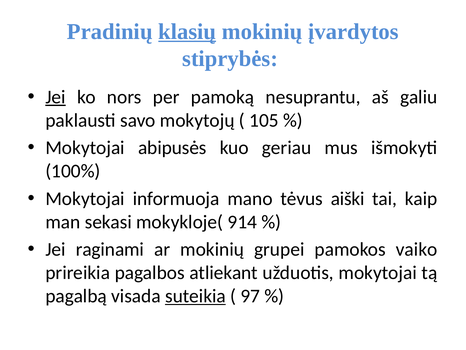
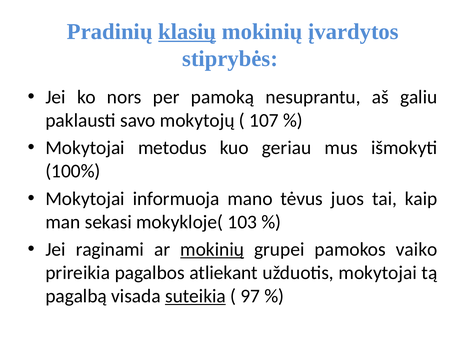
Jei underline: present -> none (56, 97)
105: 105 -> 107 (264, 120)
abipusės: abipusės -> metodus (172, 148)
aiški: aiški -> juos (347, 198)
914: 914 -> 103 (242, 222)
mokinių underline: none -> present (212, 249)
